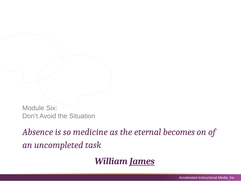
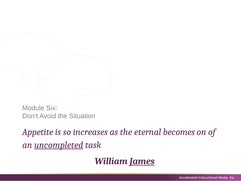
Absence: Absence -> Appetite (38, 132)
medicine: medicine -> increases (90, 132)
uncompleted underline: none -> present (59, 145)
